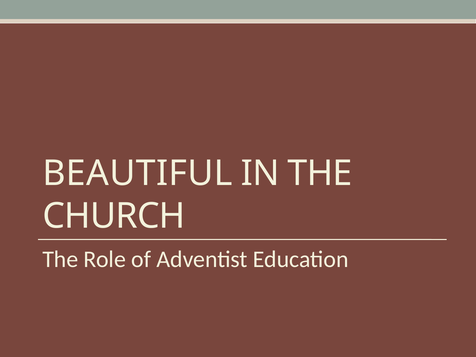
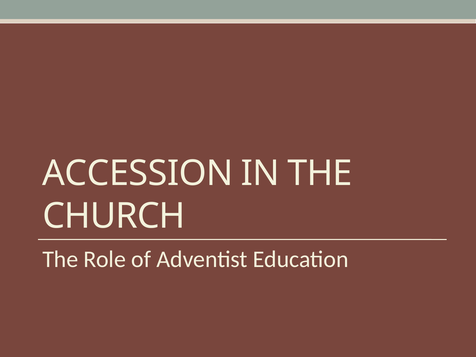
BEAUTIFUL: BEAUTIFUL -> ACCESSION (138, 173)
